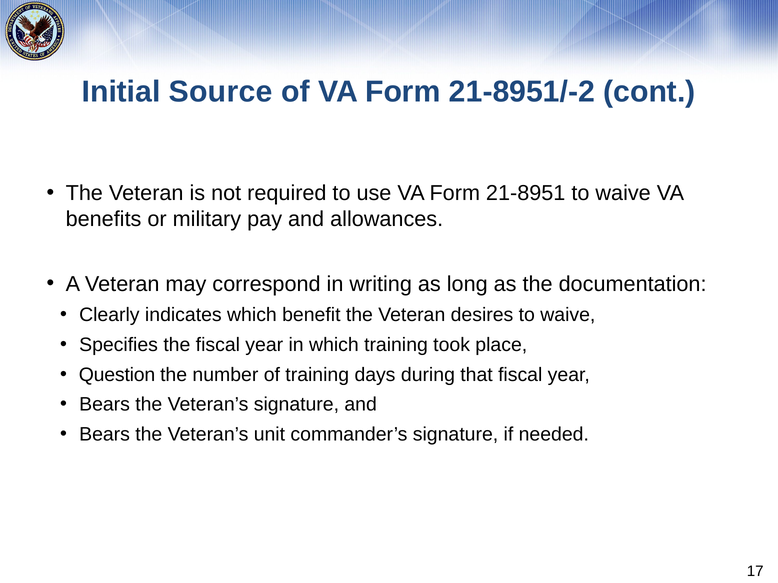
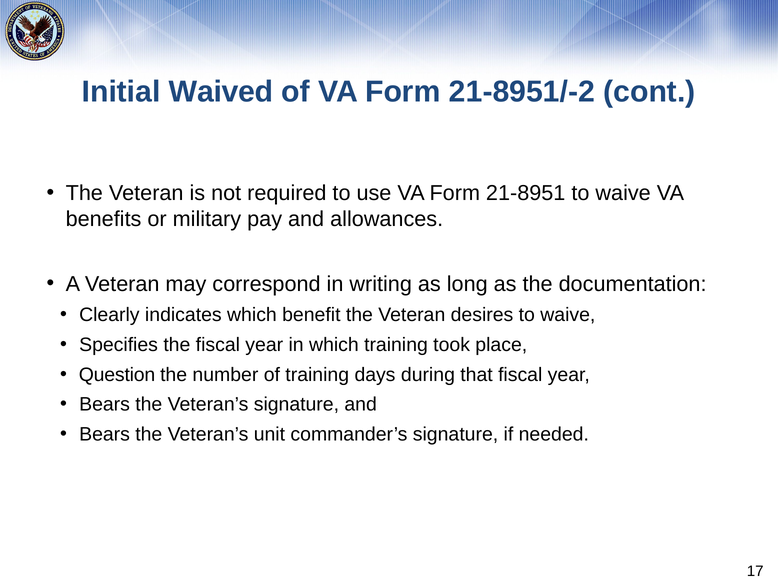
Source: Source -> Waived (221, 92)
